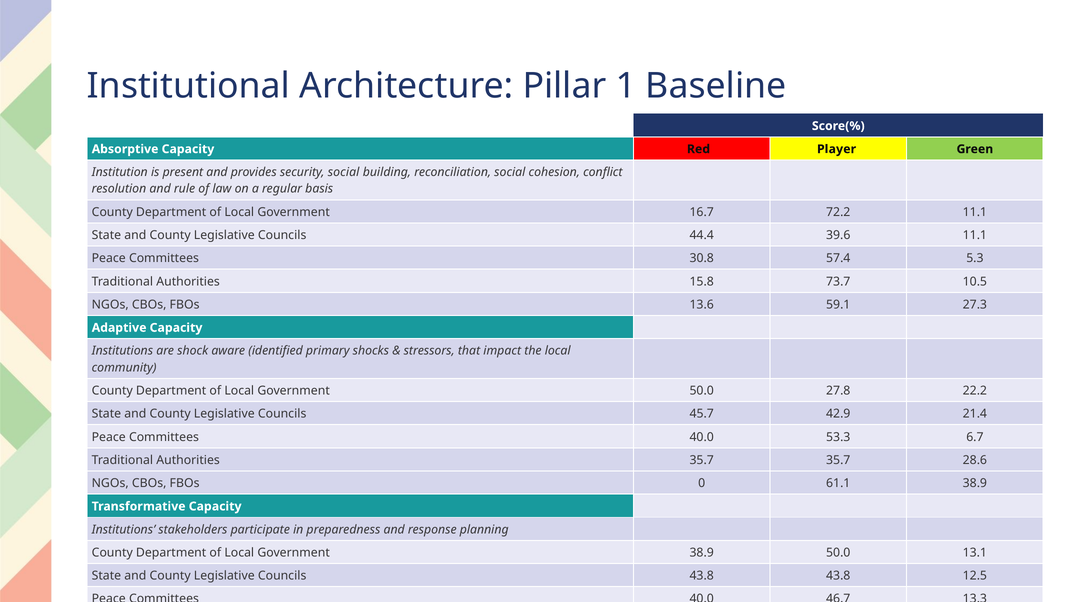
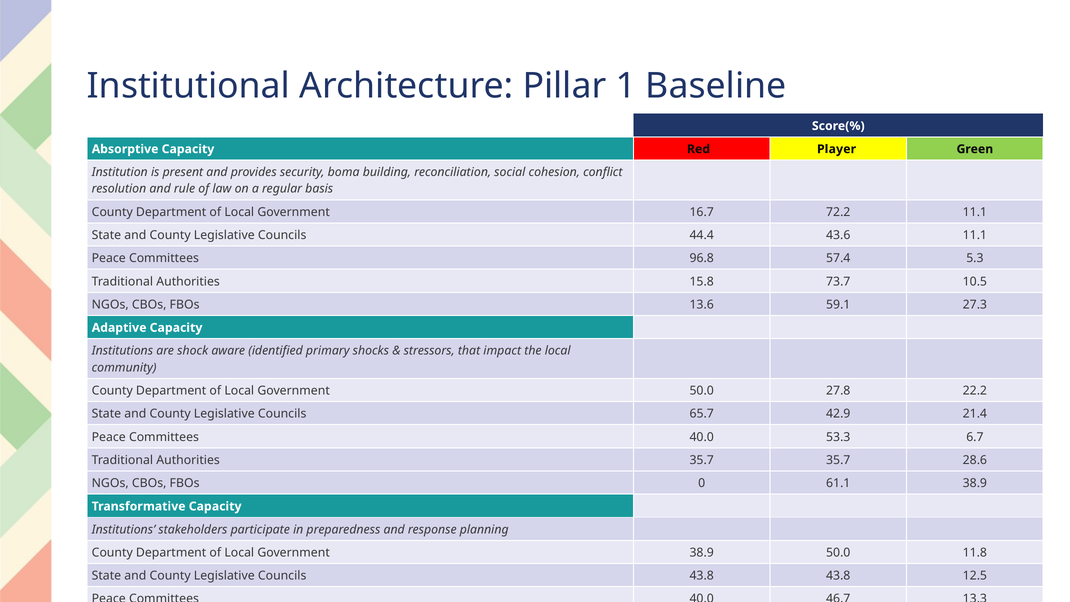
security social: social -> boma (344, 172)
39.6: 39.6 -> 43.6 (838, 235)
30.8: 30.8 -> 96.8 (702, 258)
45.7: 45.7 -> 65.7 (702, 414)
13.1: 13.1 -> 11.8 (975, 553)
